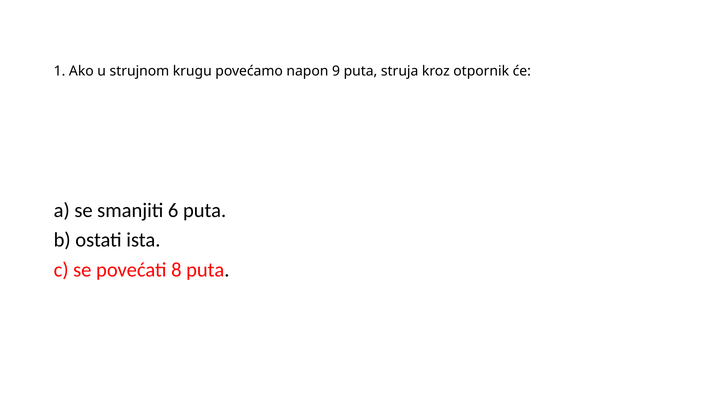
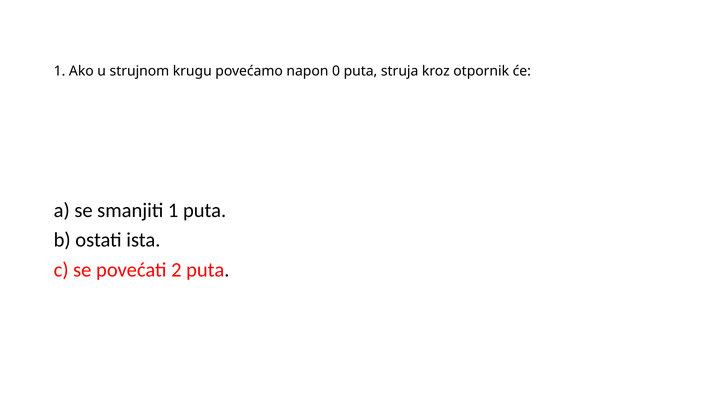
9: 9 -> 0 (336, 71)
smanjiti 6: 6 -> 1 (173, 210)
8: 8 -> 2 (176, 269)
